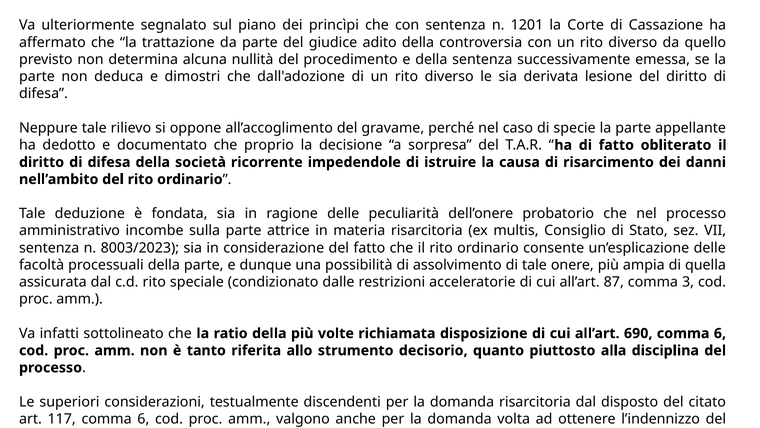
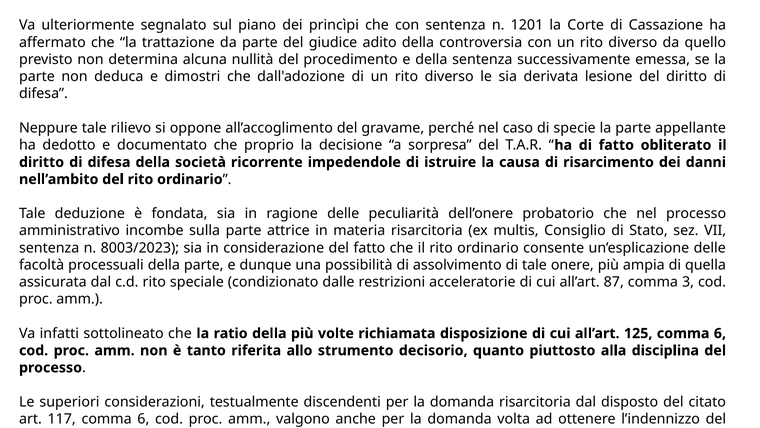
690: 690 -> 125 (638, 333)
